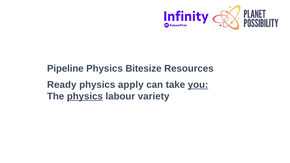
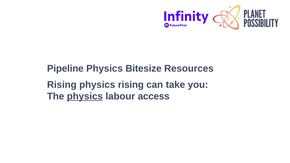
Ready: Ready -> Rising (62, 85)
physics apply: apply -> rising (131, 85)
you underline: present -> none (198, 85)
variety: variety -> access (154, 96)
